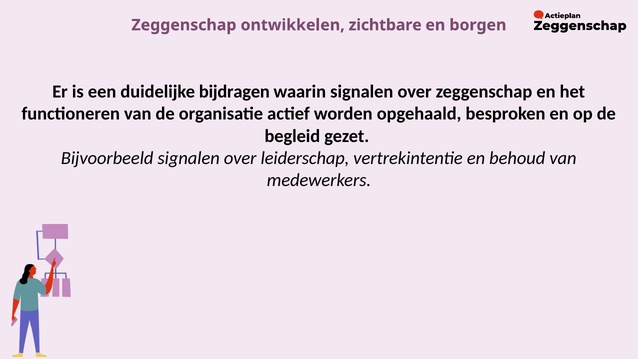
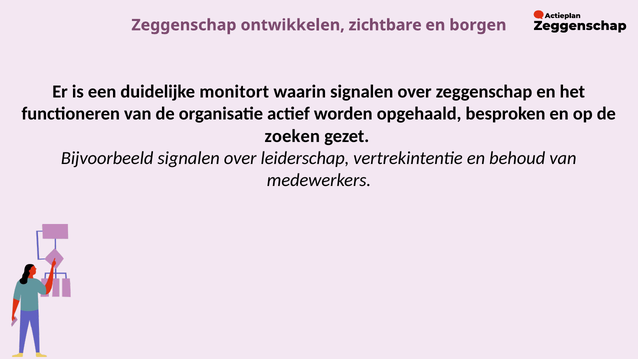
bijdragen: bijdragen -> monitort (234, 92)
begleid: begleid -> zoeken (292, 136)
